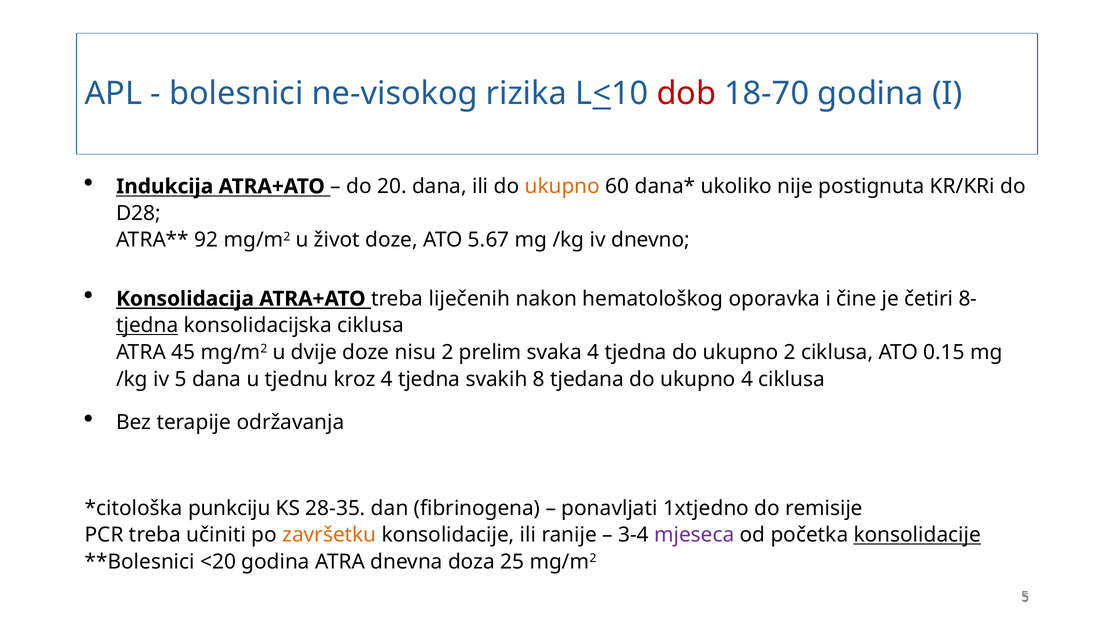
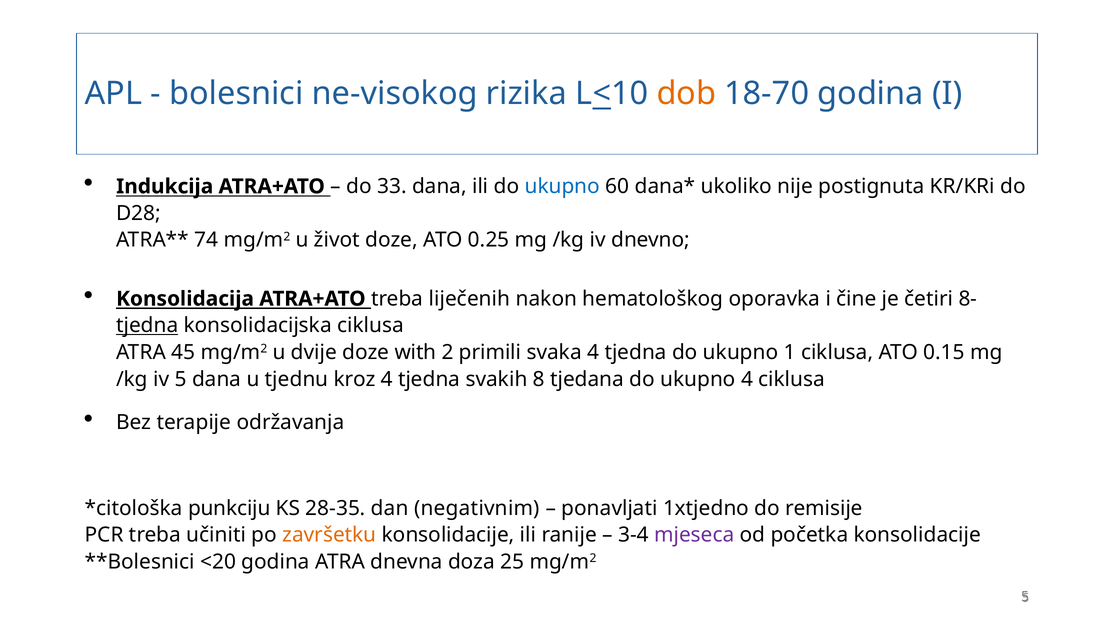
dob colour: red -> orange (686, 94)
20: 20 -> 33 (392, 187)
ukupno colour: orange -> blue (562, 187)
92: 92 -> 74 (206, 240)
5.67: 5.67 -> 0.25 (489, 240)
nisu: nisu -> with (415, 353)
prelim: prelim -> primili (490, 353)
ukupno 2: 2 -> 1 (790, 353)
fibrinogena: fibrinogena -> negativnim (477, 509)
konsolidacije underline: present -> none (917, 535)
